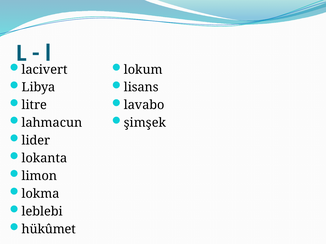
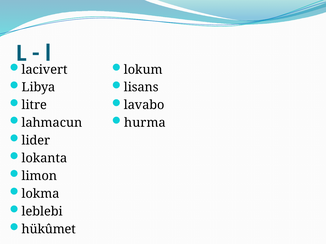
şimşek: şimşek -> hurma (145, 123)
